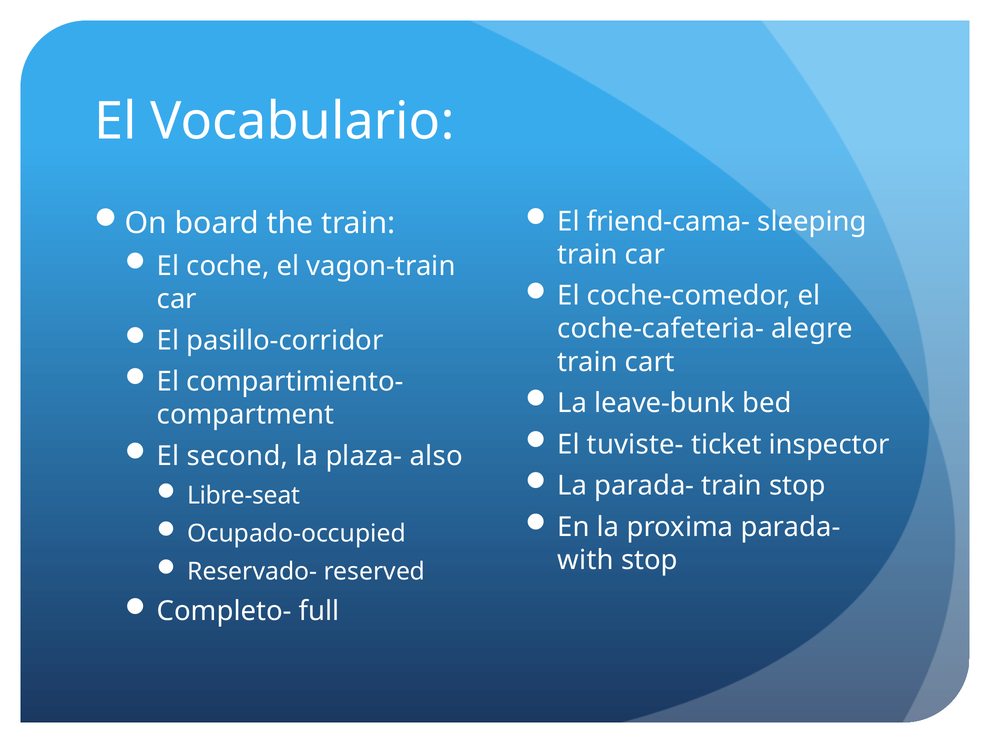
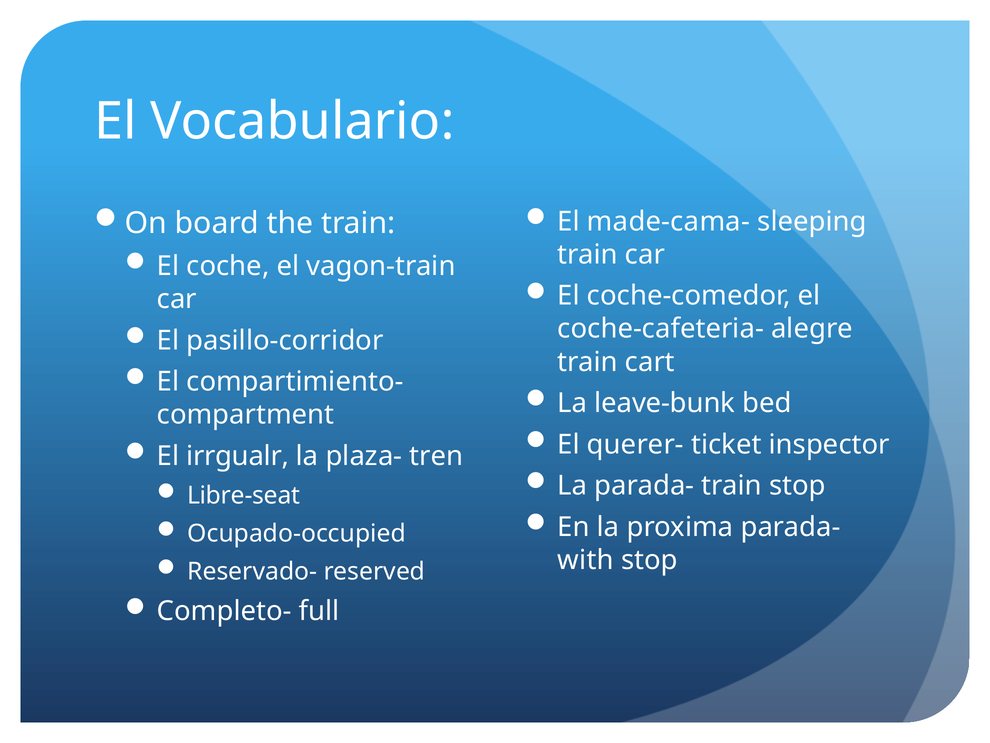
friend-cama-: friend-cama- -> made-cama- (668, 221)
tuviste-: tuviste- -> querer- (635, 444)
second: second -> irrgualr (238, 456)
also: also -> tren (436, 456)
